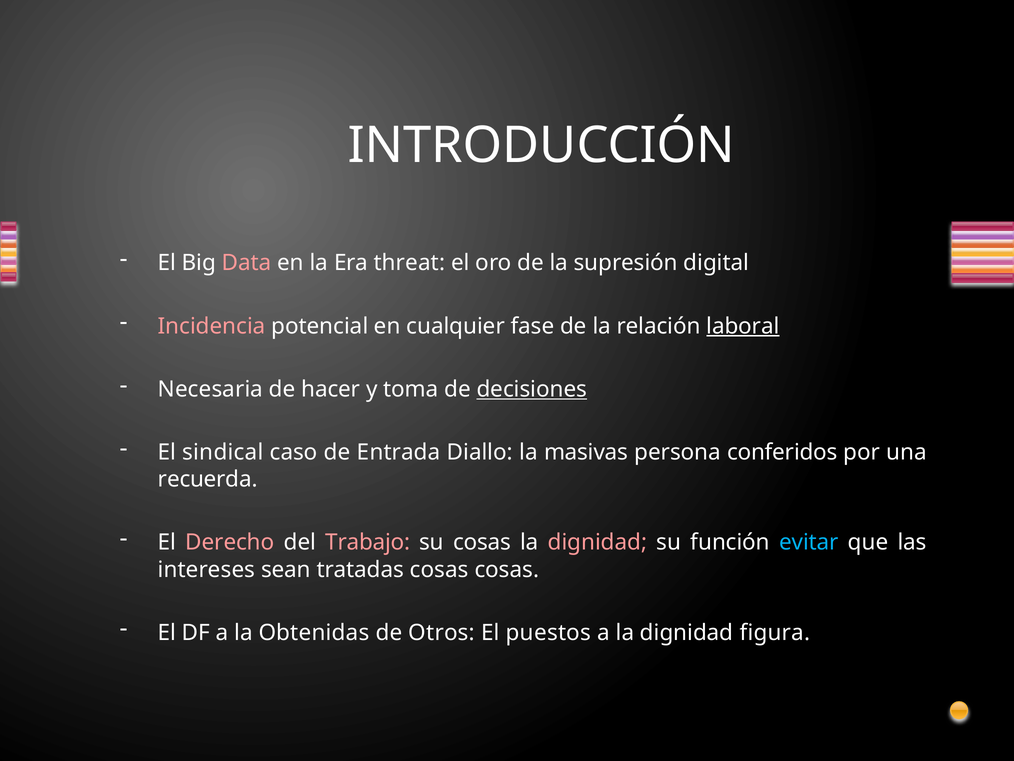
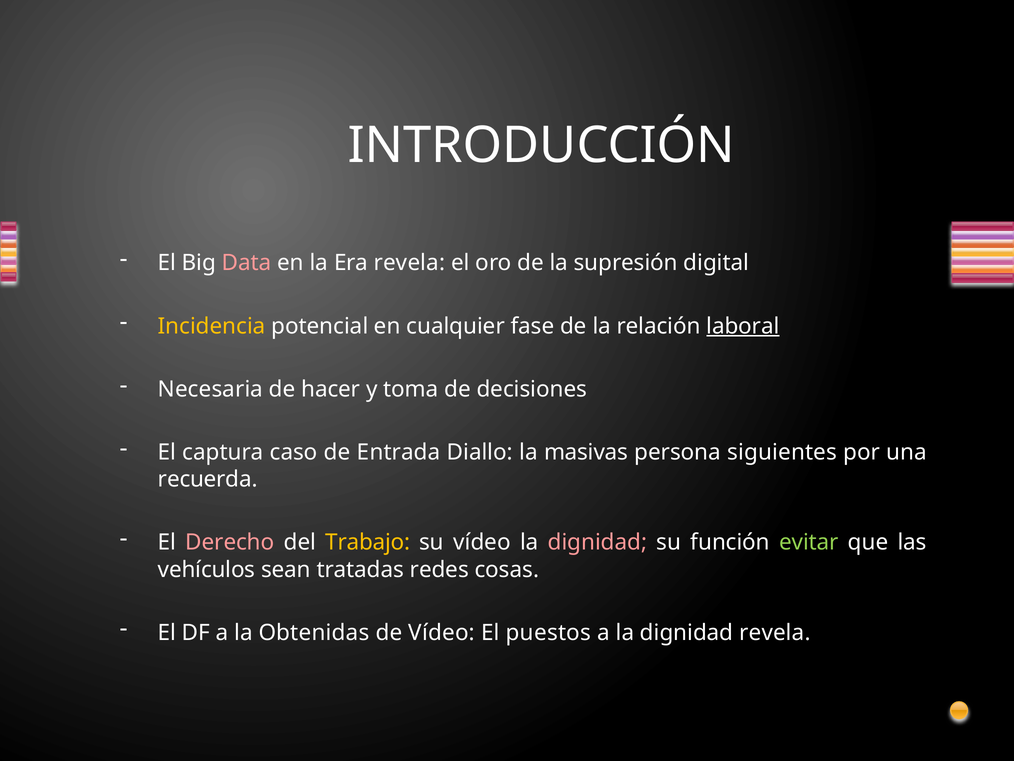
Era threat: threat -> revela (409, 263)
Incidencia colour: pink -> yellow (212, 326)
decisiones underline: present -> none (532, 389)
sindical: sindical -> captura (223, 452)
conferidos: conferidos -> siguientes (782, 452)
Trabajo colour: pink -> yellow (368, 542)
su cosas: cosas -> vídeo (482, 542)
evitar colour: light blue -> light green (809, 542)
intereses: intereses -> vehículos (207, 569)
tratadas cosas: cosas -> redes (439, 569)
de Otros: Otros -> Vídeo (442, 632)
dignidad figura: figura -> revela (775, 632)
